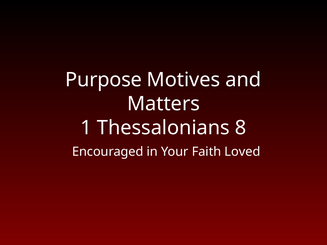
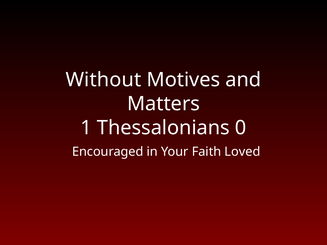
Purpose: Purpose -> Without (103, 80)
8: 8 -> 0 (241, 128)
